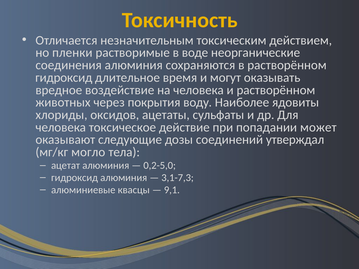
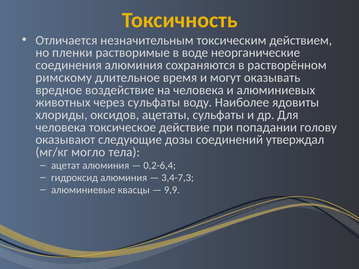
гидроксид: гидроксид -> римскому (64, 78)
и растворённом: растворённом -> алюминиевых (276, 90)
через покрытия: покрытия -> сульфаты (154, 103)
может: может -> голову (318, 127)
0,2-5,0: 0,2-5,0 -> 0,2-6,4 (160, 166)
3,1-7,3: 3,1-7,3 -> 3,4-7,3 (178, 178)
9,1: 9,1 -> 9,9 (172, 190)
